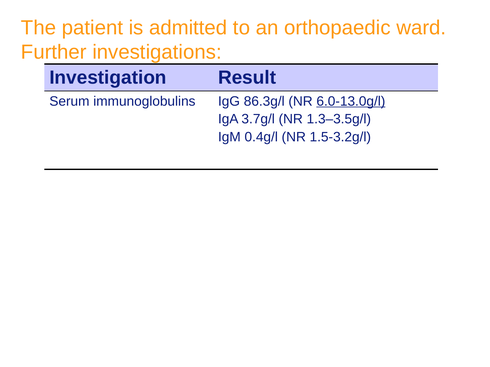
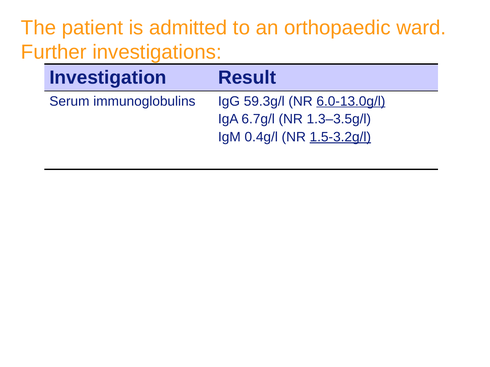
86.3g/l: 86.3g/l -> 59.3g/l (264, 101)
3.7g/l: 3.7g/l -> 6.7g/l (258, 119)
1.5-3.2g/l underline: none -> present (340, 137)
